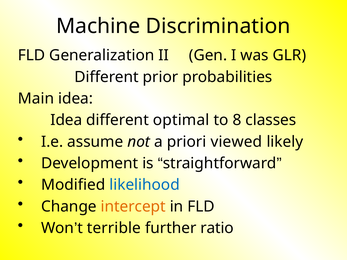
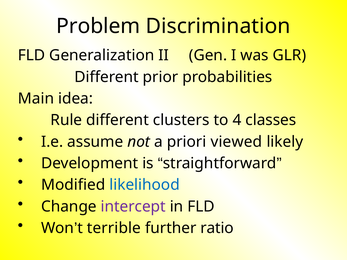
Machine: Machine -> Problem (98, 26)
Idea: Idea -> Rule (66, 120)
optimal: optimal -> clusters (181, 120)
8: 8 -> 4 (237, 120)
intercept colour: orange -> purple (133, 207)
